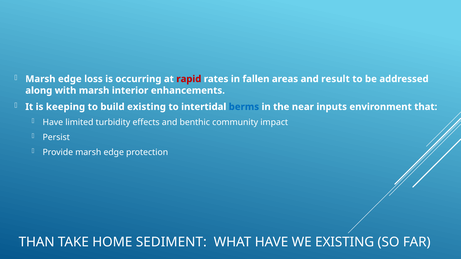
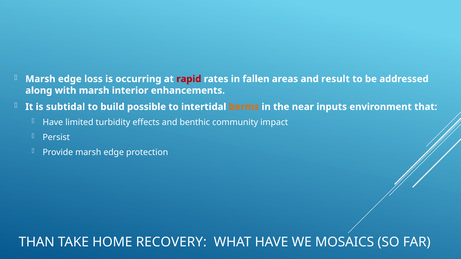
keeping: keeping -> subtidal (66, 107)
build existing: existing -> possible (147, 107)
berms colour: blue -> orange (244, 107)
SEDIMENT: SEDIMENT -> RECOVERY (171, 242)
WE EXISTING: EXISTING -> MOSAICS (345, 242)
